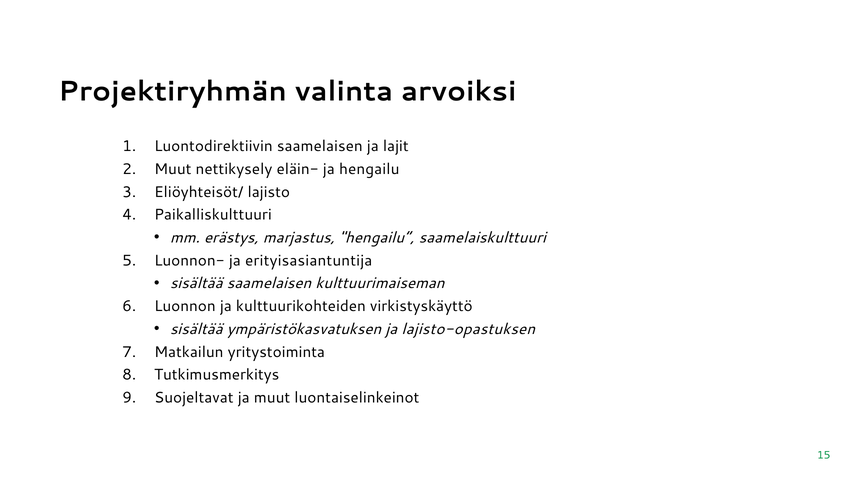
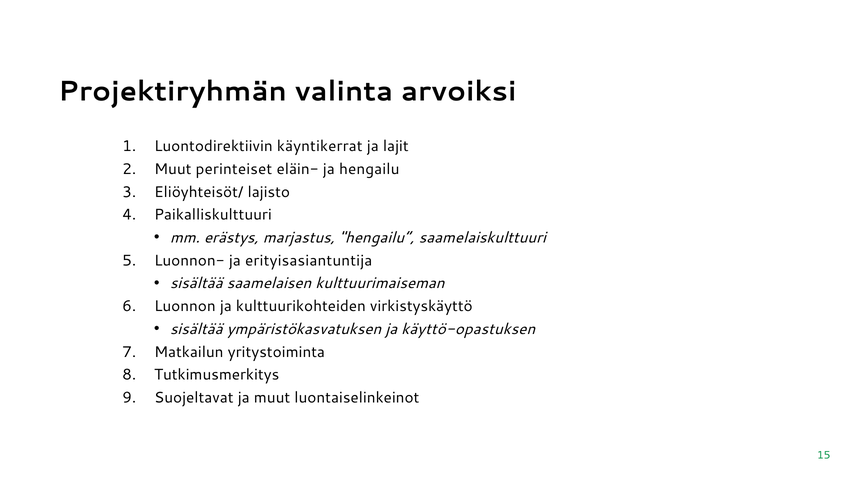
Luontodirektiivin saamelaisen: saamelaisen -> käyntikerrat (320, 146)
nettikysely: nettikysely -> perinteiset (234, 169)
lajisto-opastuksen: lajisto-opastuksen -> käyttö-opastuksen (468, 329)
